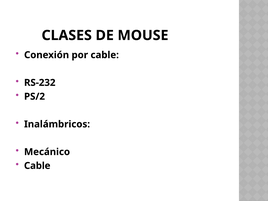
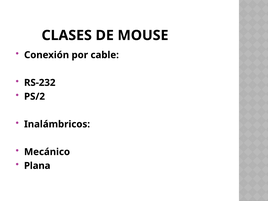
Cable: Cable -> Plana (37, 166)
